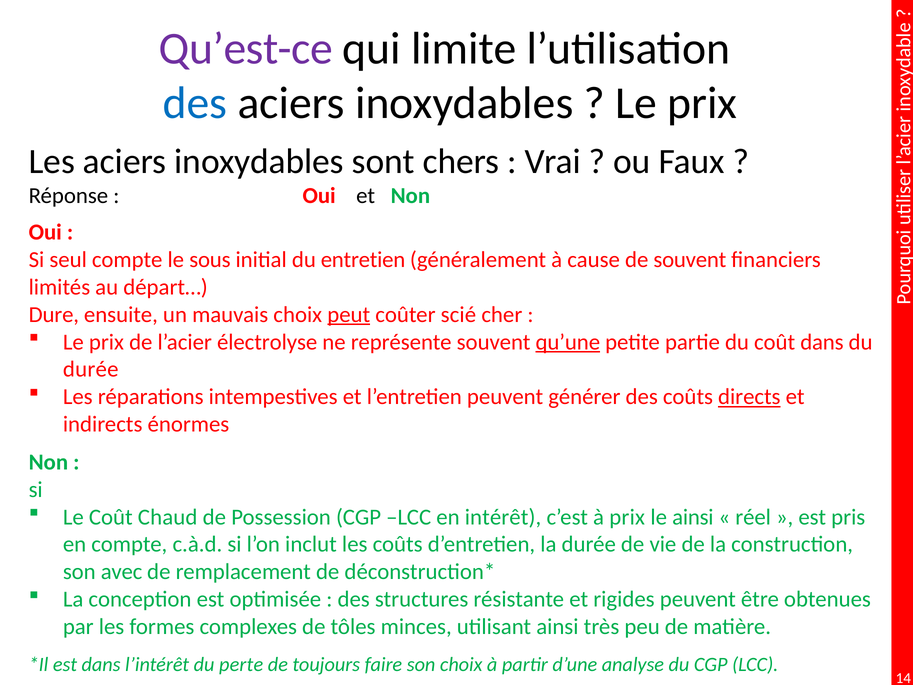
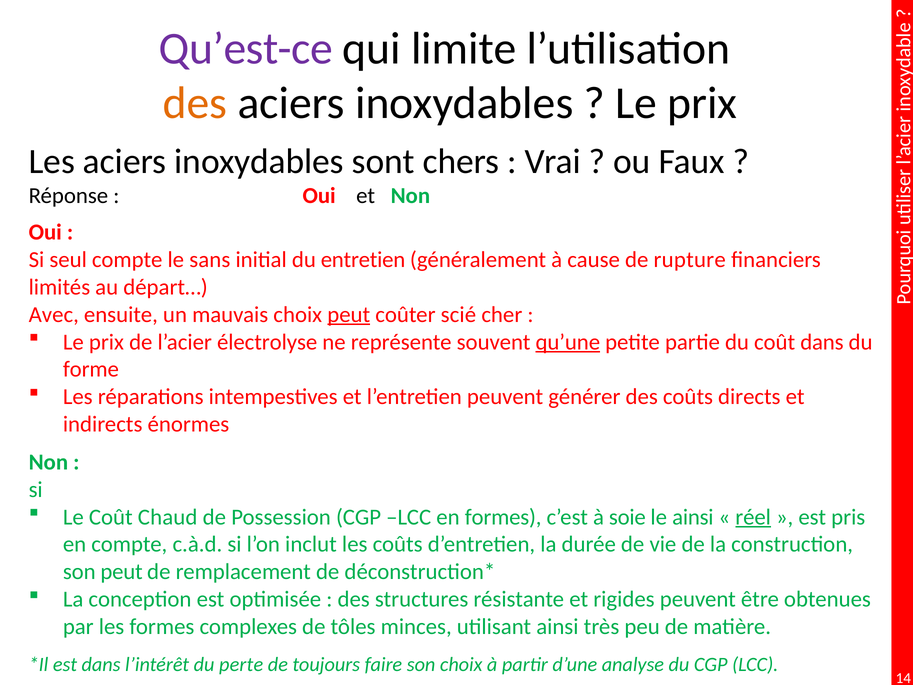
des colour: blue -> orange (195, 103)
sous: sous -> sans (210, 260)
de souvent: souvent -> rupture (690, 260)
Dure: Dure -> Avec (54, 314)
durée: durée -> forme (91, 369)
directs underline: present -> none (749, 397)
en intérêt: intérêt -> formes (503, 517)
à prix: prix -> soie (627, 517)
réel underline: none -> present (753, 517)
son avec: avec -> peut (122, 572)
